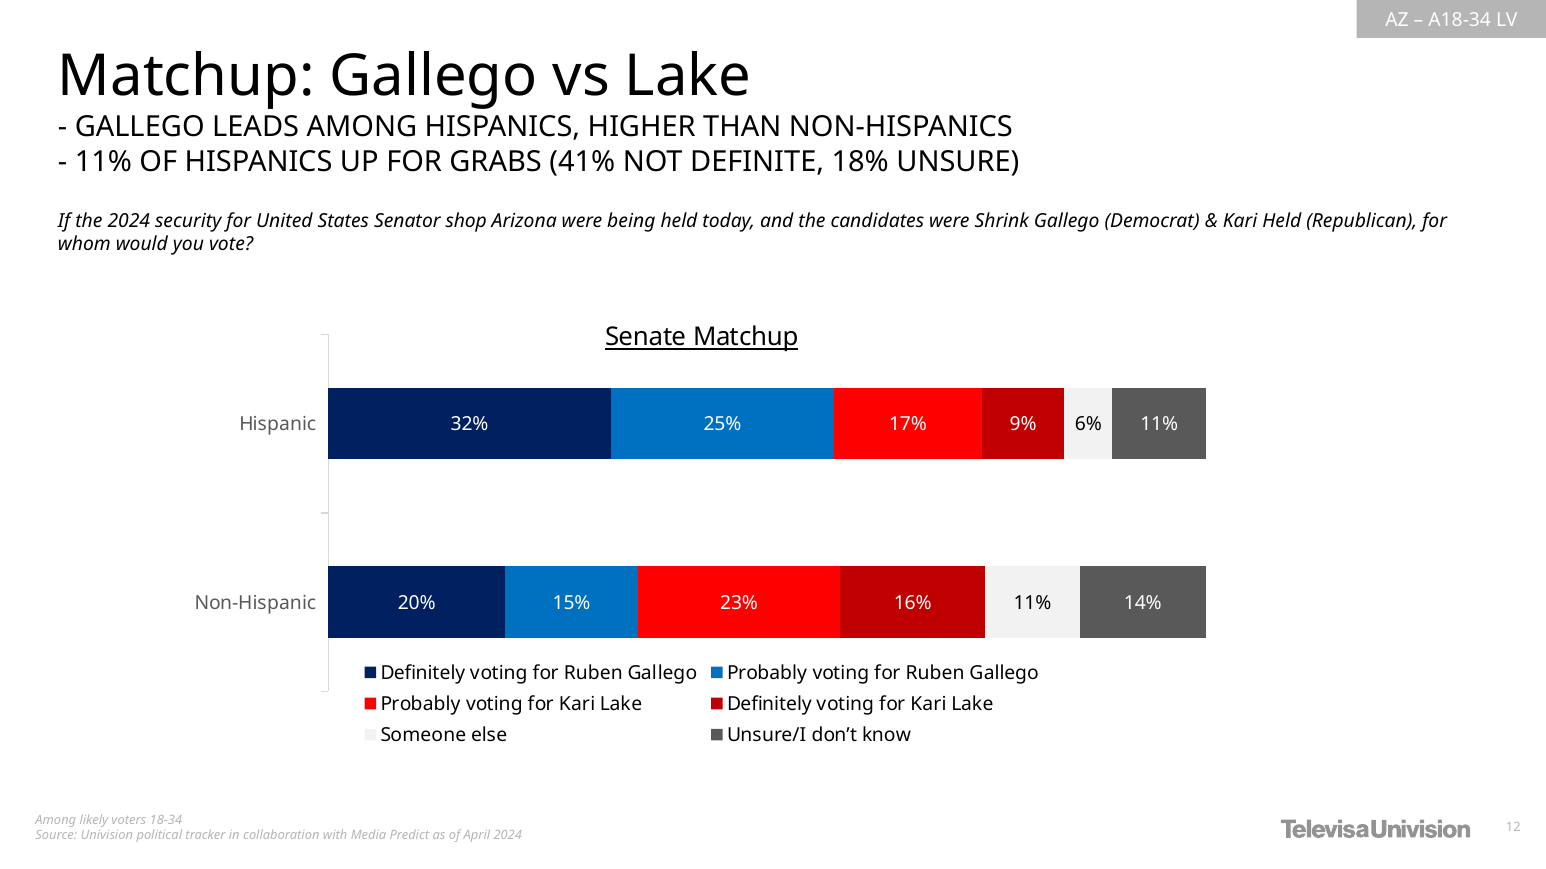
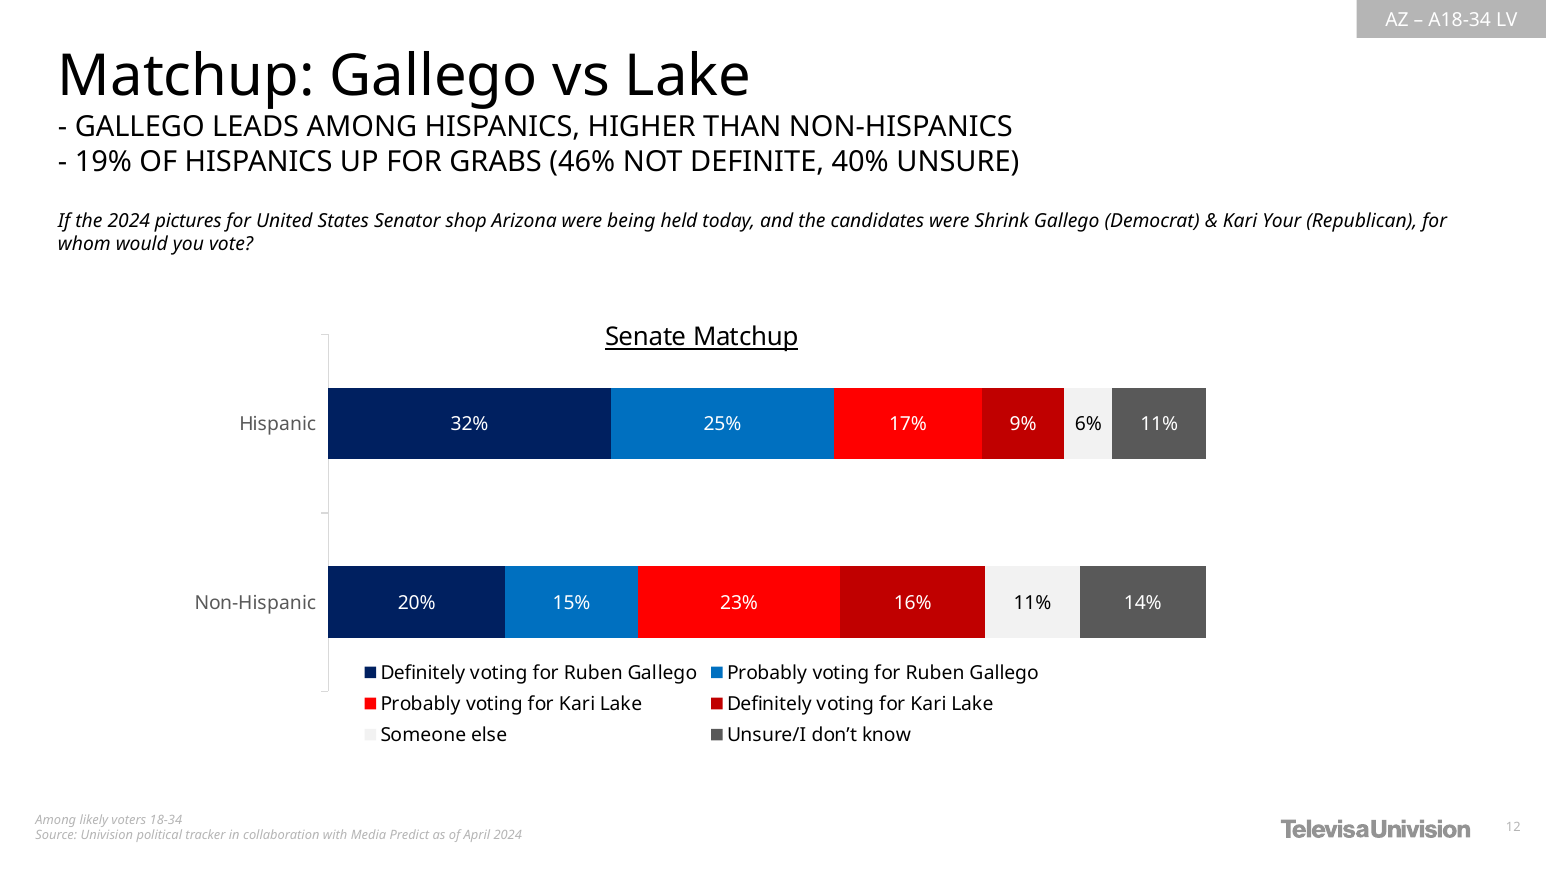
11%: 11% -> 19% (103, 162)
41%: 41% -> 46% (582, 162)
18%: 18% -> 40% (860, 162)
security: security -> pictures (188, 222)
Kari Held: Held -> Your (1282, 222)
